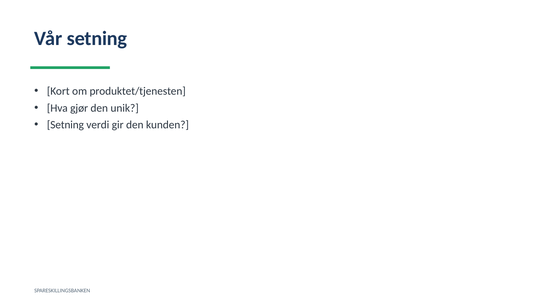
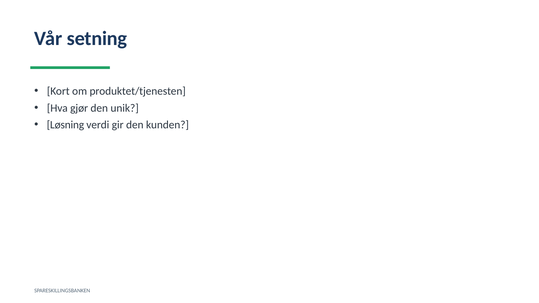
Setning: Setning -> Løsning (65, 125)
